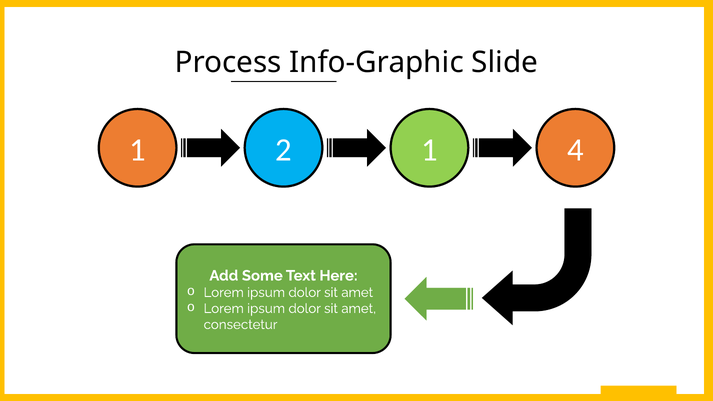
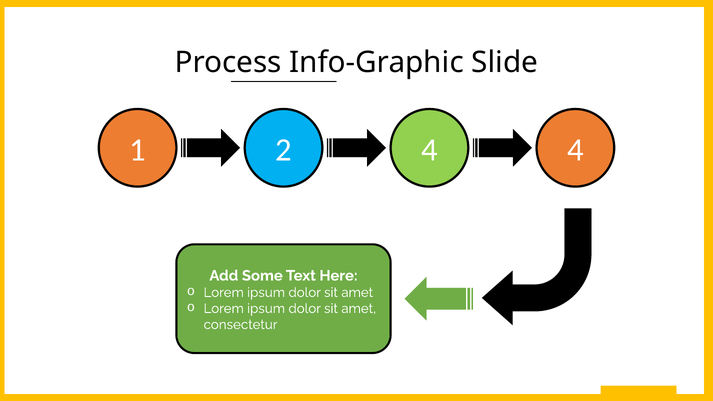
2 1: 1 -> 4 (429, 150)
